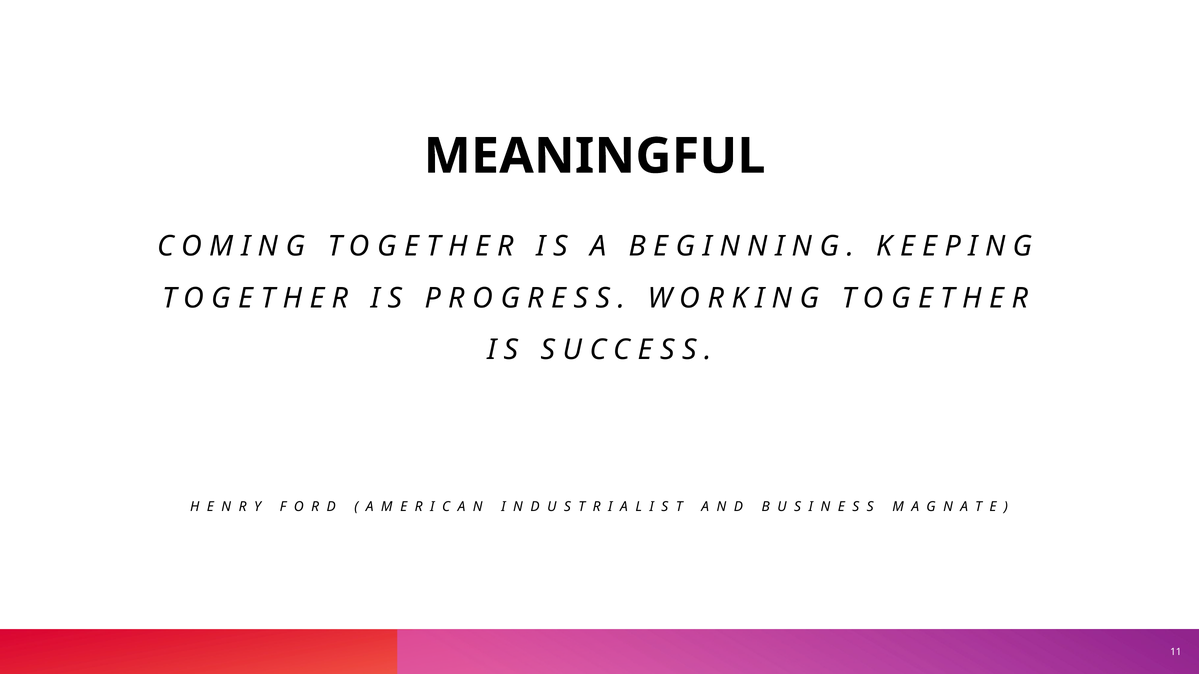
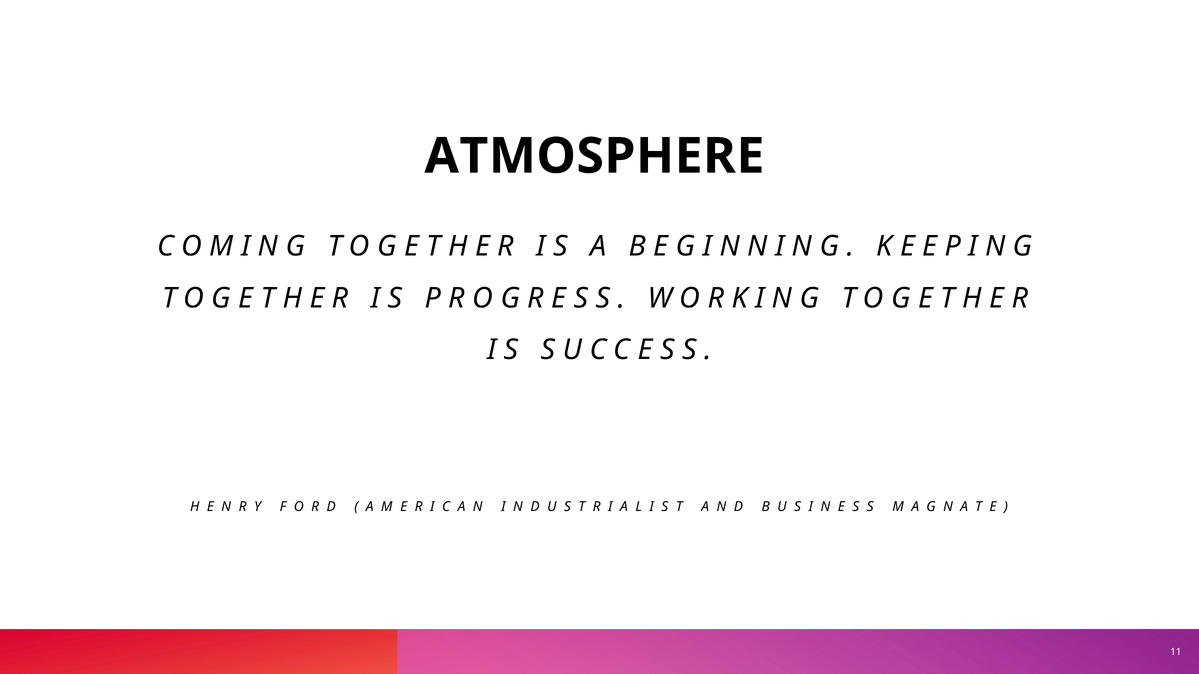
MEANINGFUL: MEANINGFUL -> ATMOSPHERE (594, 156)
